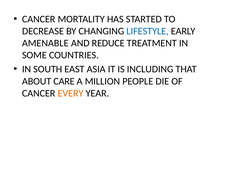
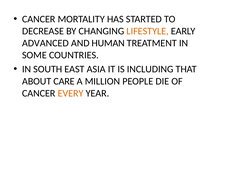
LIFESTYLE colour: blue -> orange (148, 31)
AMENABLE: AMENABLE -> ADVANCED (45, 43)
REDUCE: REDUCE -> HUMAN (108, 43)
